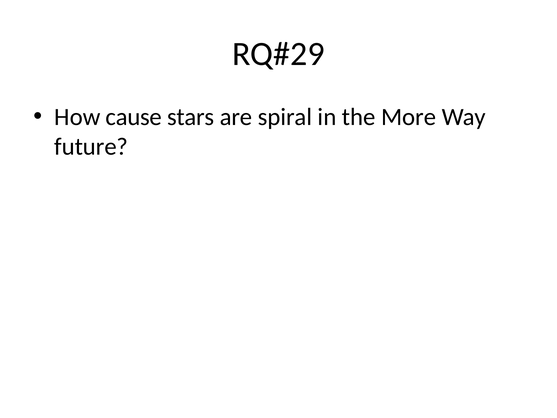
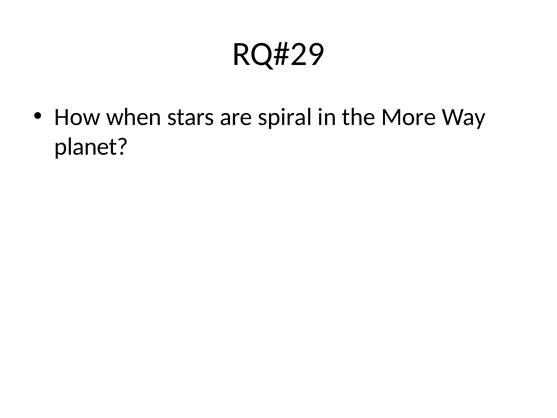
cause: cause -> when (134, 117)
future: future -> planet (91, 147)
